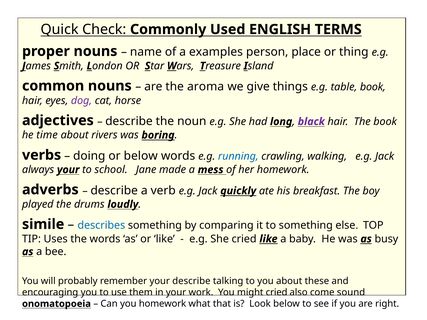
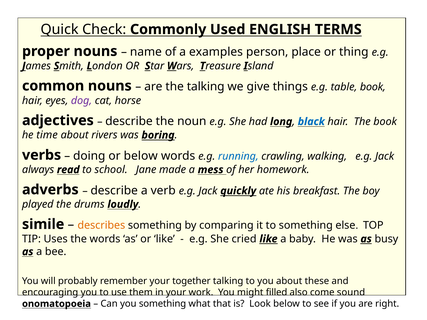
the aroma: aroma -> talking (206, 87)
black colour: purple -> blue (311, 122)
always your: your -> read (68, 170)
describes colour: blue -> orange (101, 226)
your describe: describe -> together (191, 281)
might cried: cried -> filled (277, 293)
you homework: homework -> something (163, 304)
